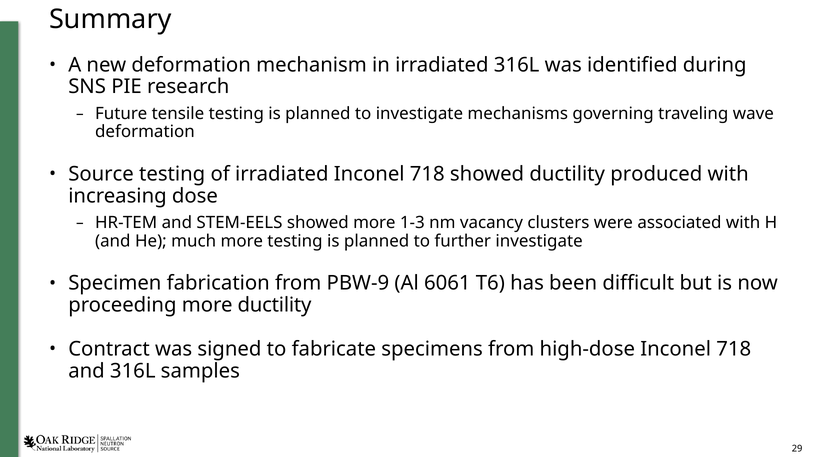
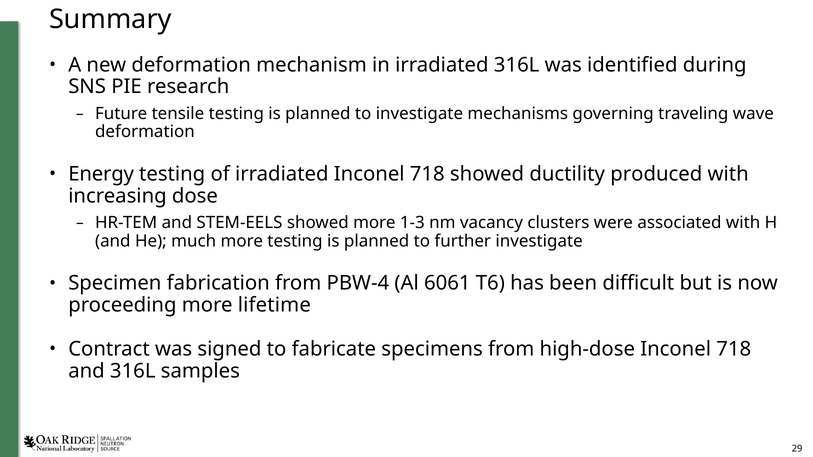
Source: Source -> Energy (101, 174)
PBW-9: PBW-9 -> PBW-4 (358, 283)
more ductility: ductility -> lifetime (274, 305)
